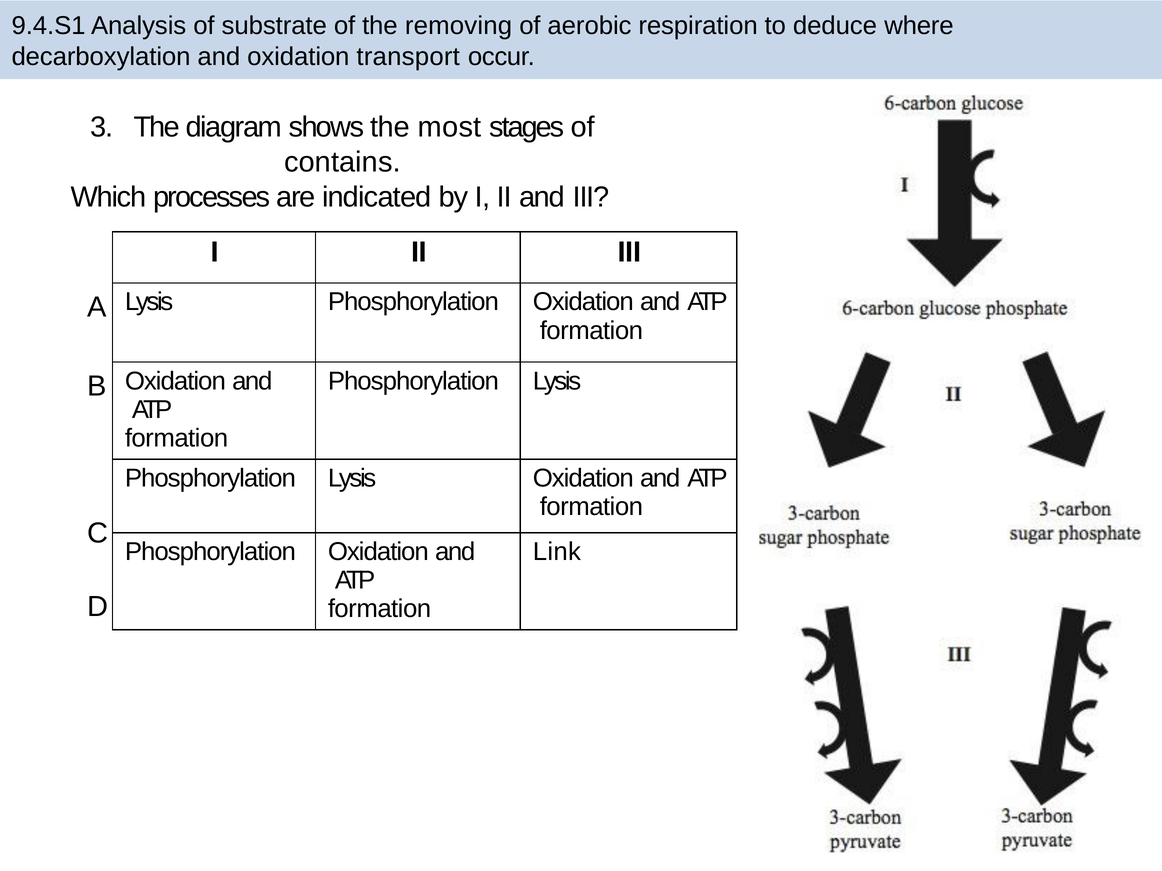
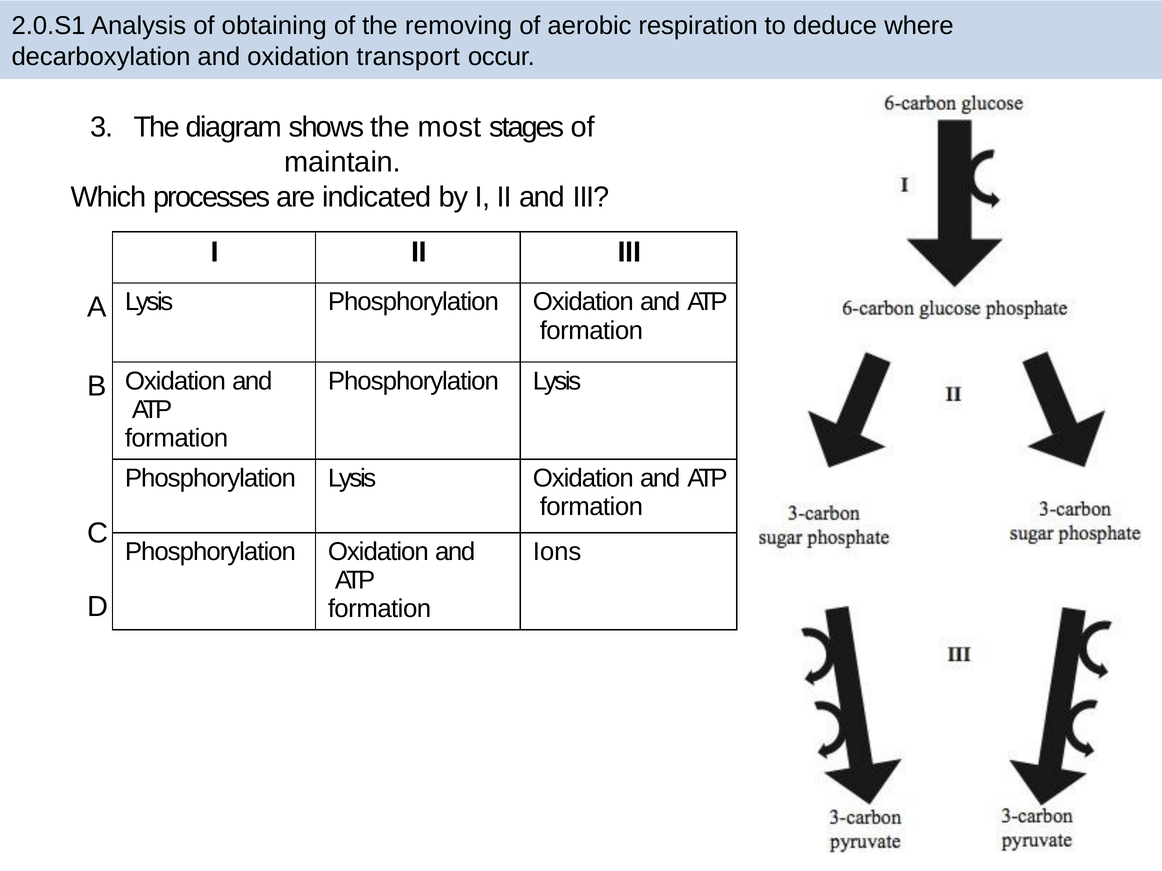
9.4.S1: 9.4.S1 -> 2.0.S1 (49, 26)
substrate: substrate -> obtaining (274, 26)
contains: contains -> maintain (343, 162)
Link: Link -> Ions (557, 552)
